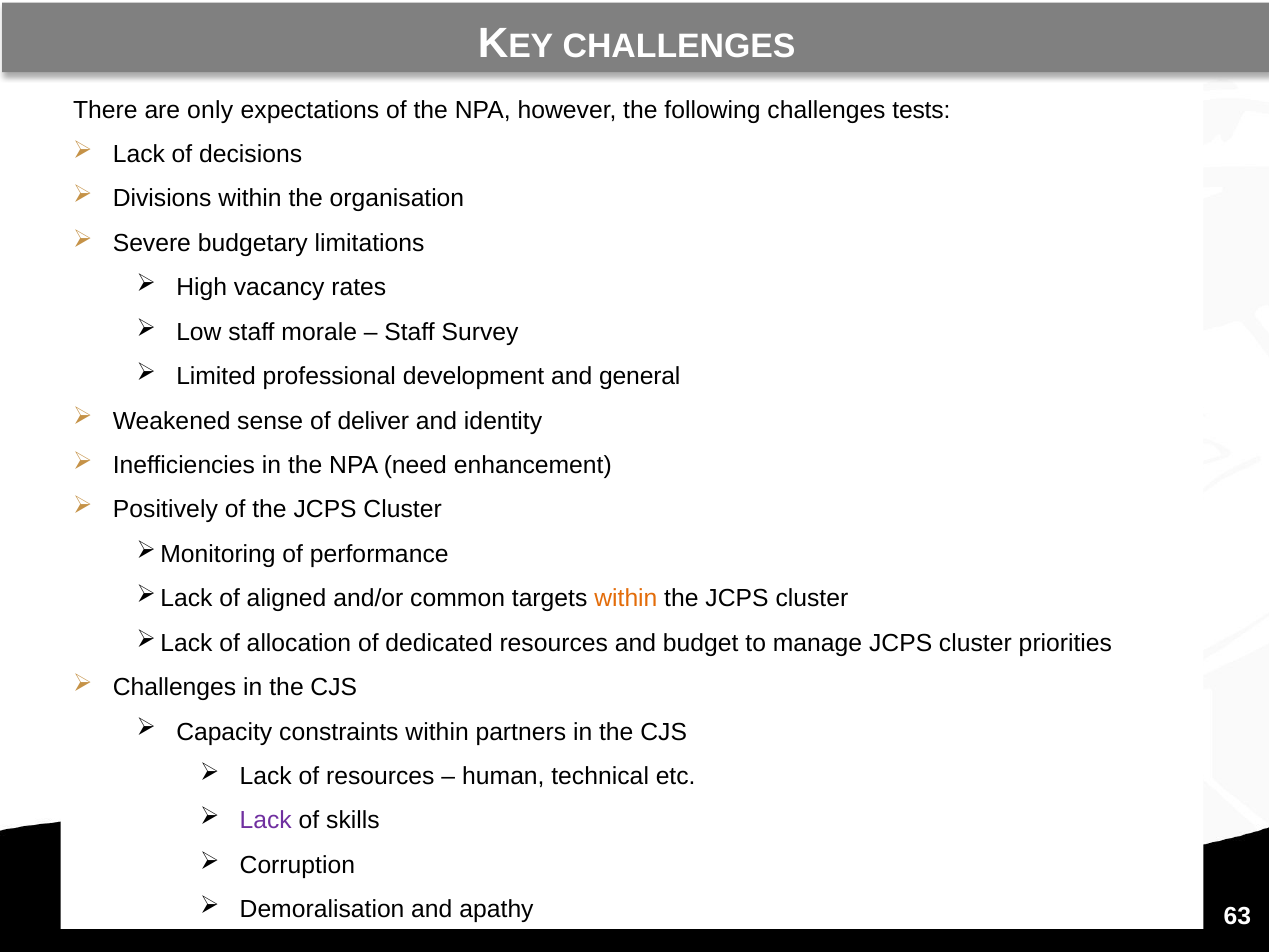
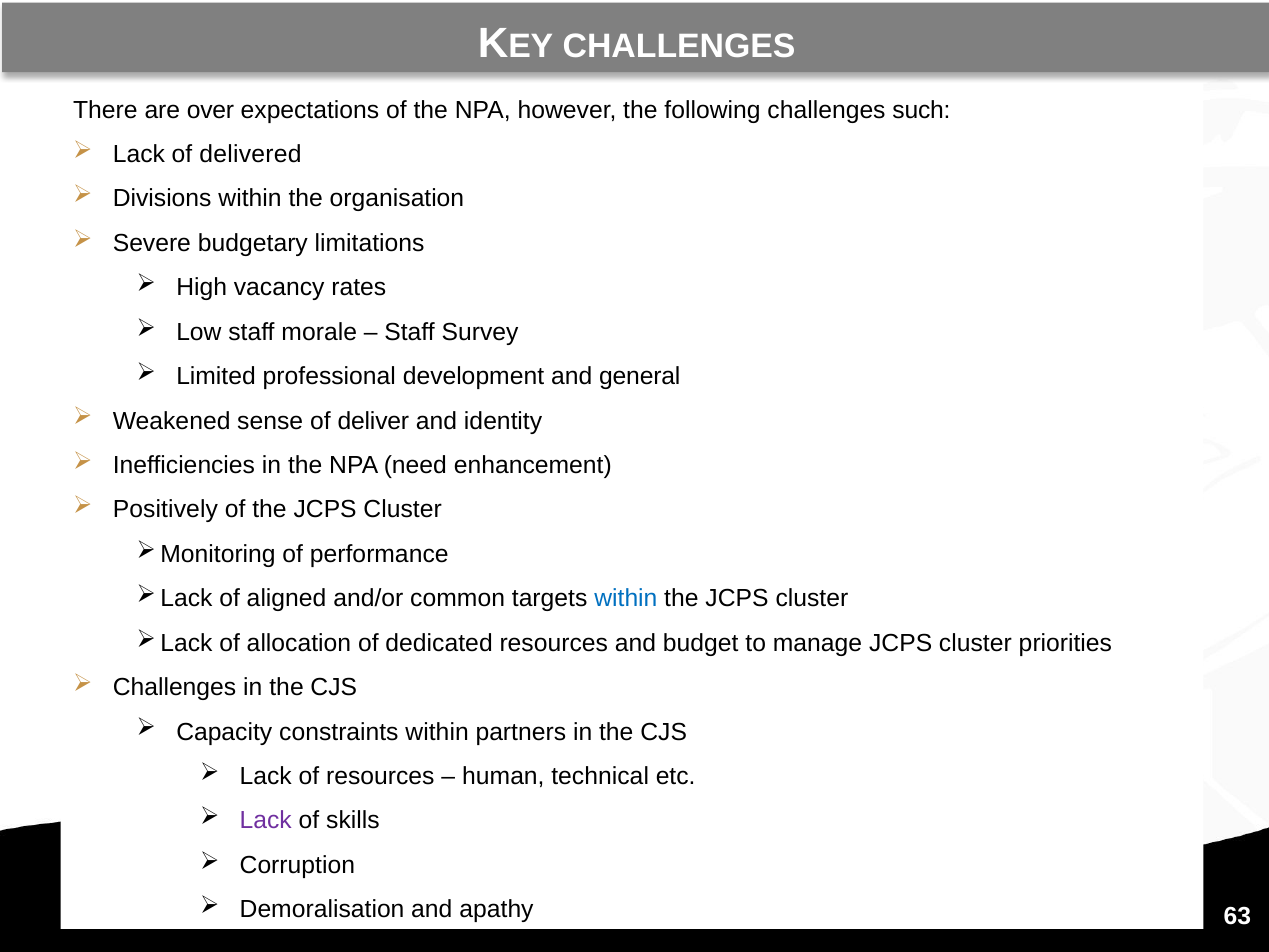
only: only -> over (210, 110)
tests: tests -> such (921, 110)
decisions: decisions -> delivered (251, 154)
within colour: orange -> blue (626, 598)
